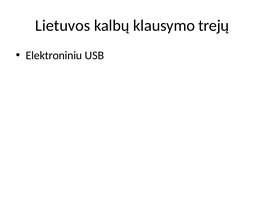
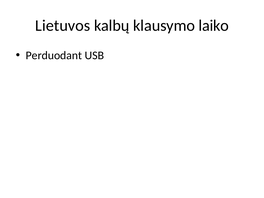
trejų: trejų -> laiko (214, 26)
Elektroniniu: Elektroniniu -> Perduodant (54, 55)
